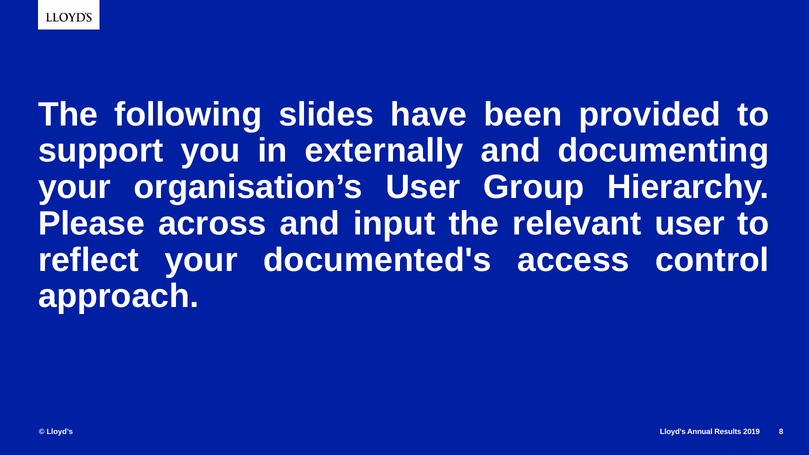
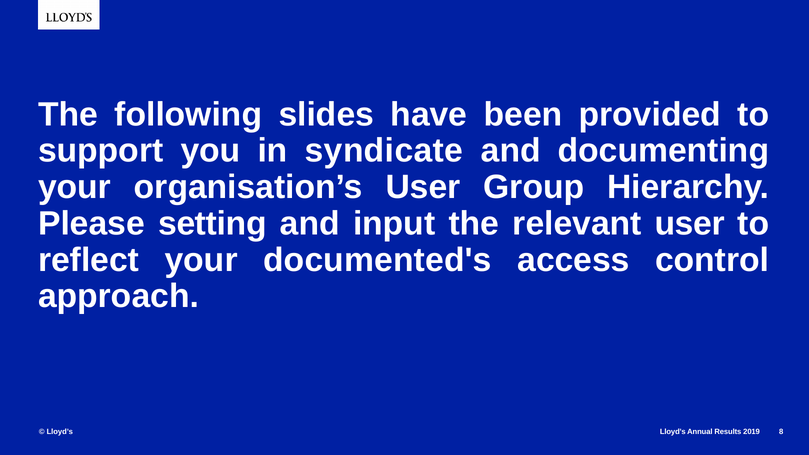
externally: externally -> syndicate (384, 151)
across: across -> setting (212, 224)
